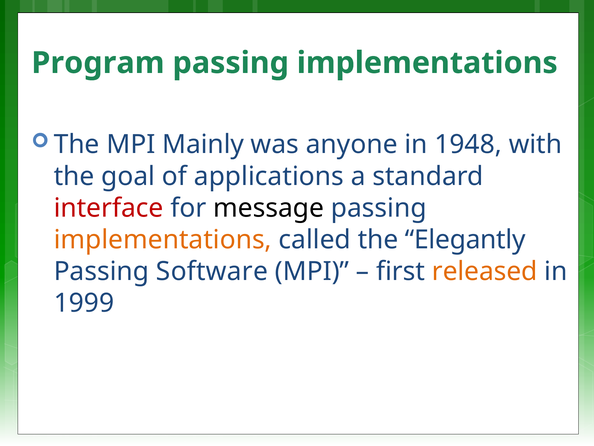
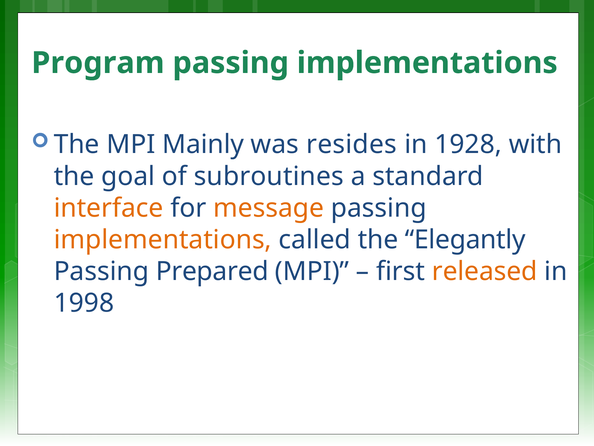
anyone: anyone -> resides (352, 144)
1948: 1948 -> 1928 (468, 144)
applications: applications -> subroutines (269, 176)
interface colour: red -> orange (109, 208)
message colour: black -> orange (269, 208)
Software: Software -> Prepared (212, 271)
1999: 1999 -> 1998 (84, 303)
